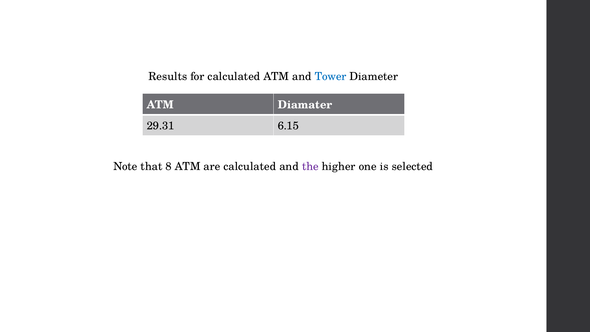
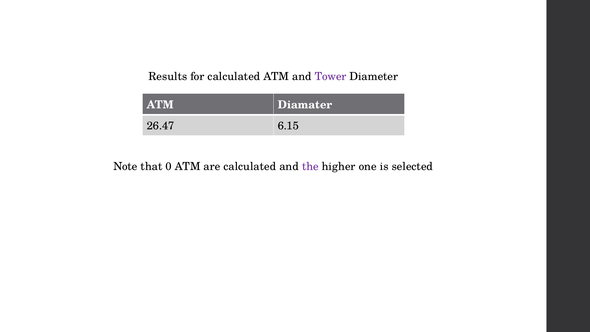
Tower colour: blue -> purple (331, 77)
29.31: 29.31 -> 26.47 (161, 126)
8: 8 -> 0 (169, 166)
